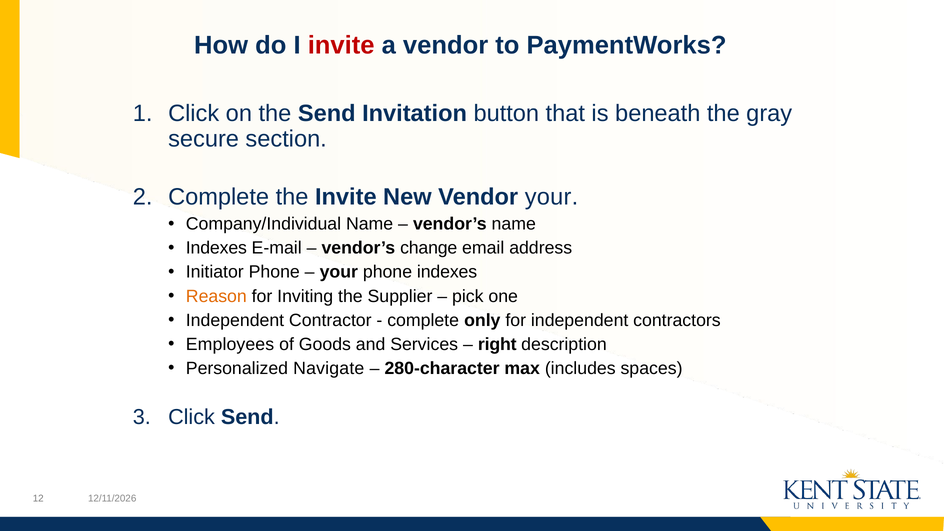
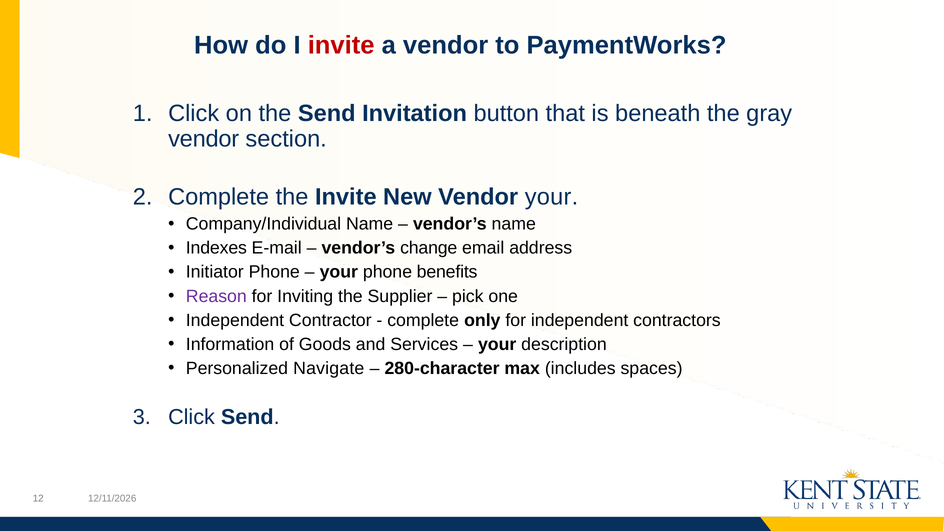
secure: secure -> vendor (204, 139)
phone indexes: indexes -> benefits (447, 272)
Reason colour: orange -> purple (216, 296)
Employees: Employees -> Information (230, 344)
right: right -> your (497, 344)
